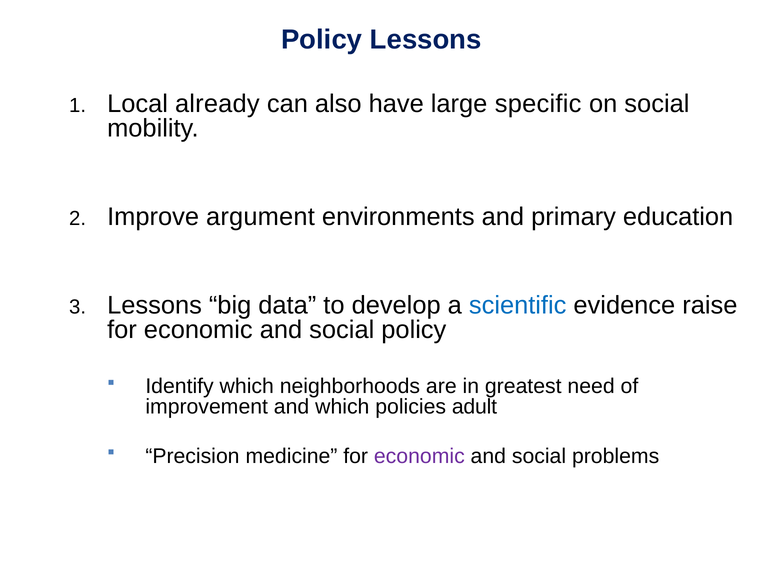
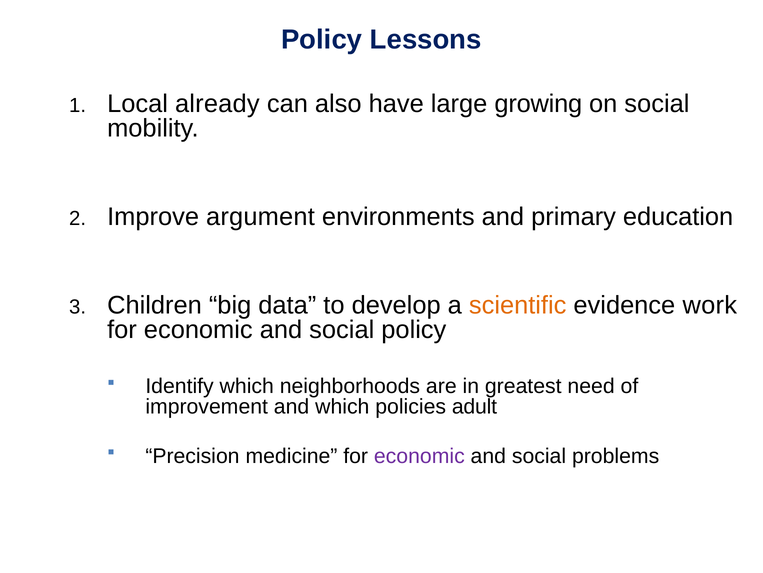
specific: specific -> growing (538, 104)
Lessons: Lessons -> Children (155, 305)
scientific colour: blue -> orange (518, 305)
raise: raise -> work (710, 305)
